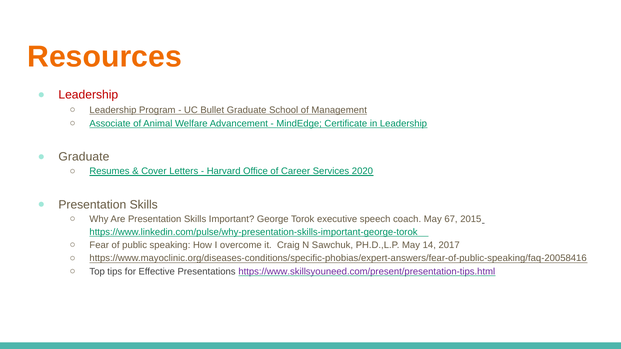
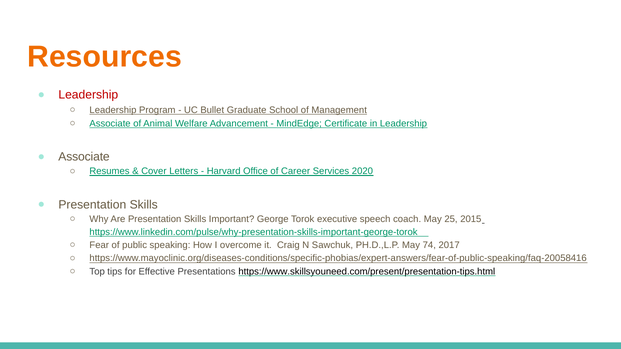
Graduate: Graduate -> Associate (84, 157)
67: 67 -> 25 (451, 219)
14: 14 -> 74 (429, 246)
https://www.skillsyouneed.com/present/presentation-tips.html colour: purple -> black (367, 272)
